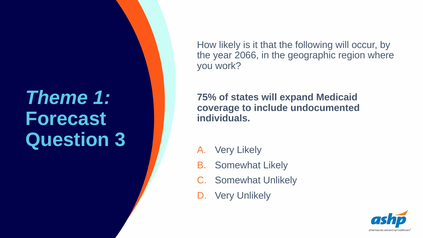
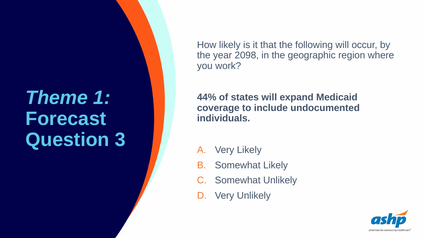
2066: 2066 -> 2098 (247, 55)
75%: 75% -> 44% (207, 97)
